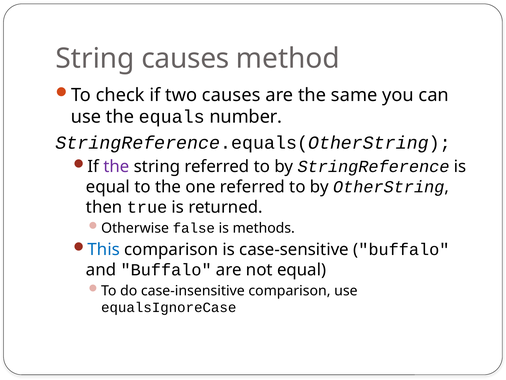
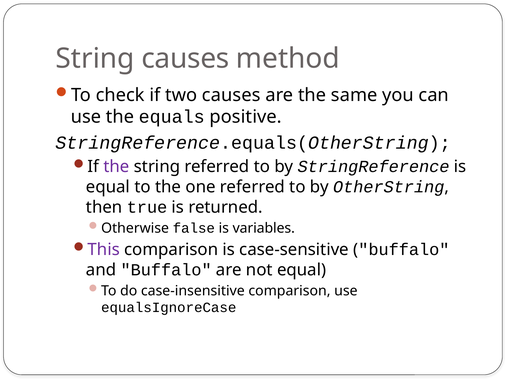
number: number -> positive (246, 117)
methods: methods -> variables (264, 228)
This colour: blue -> purple (104, 249)
